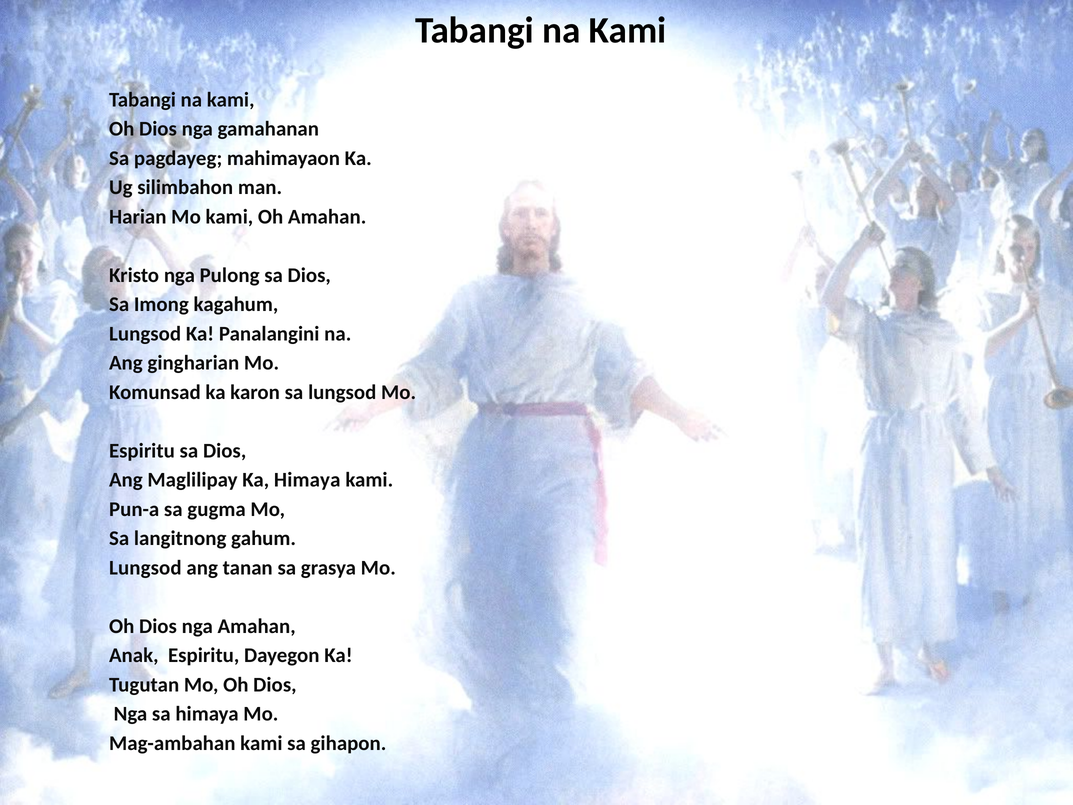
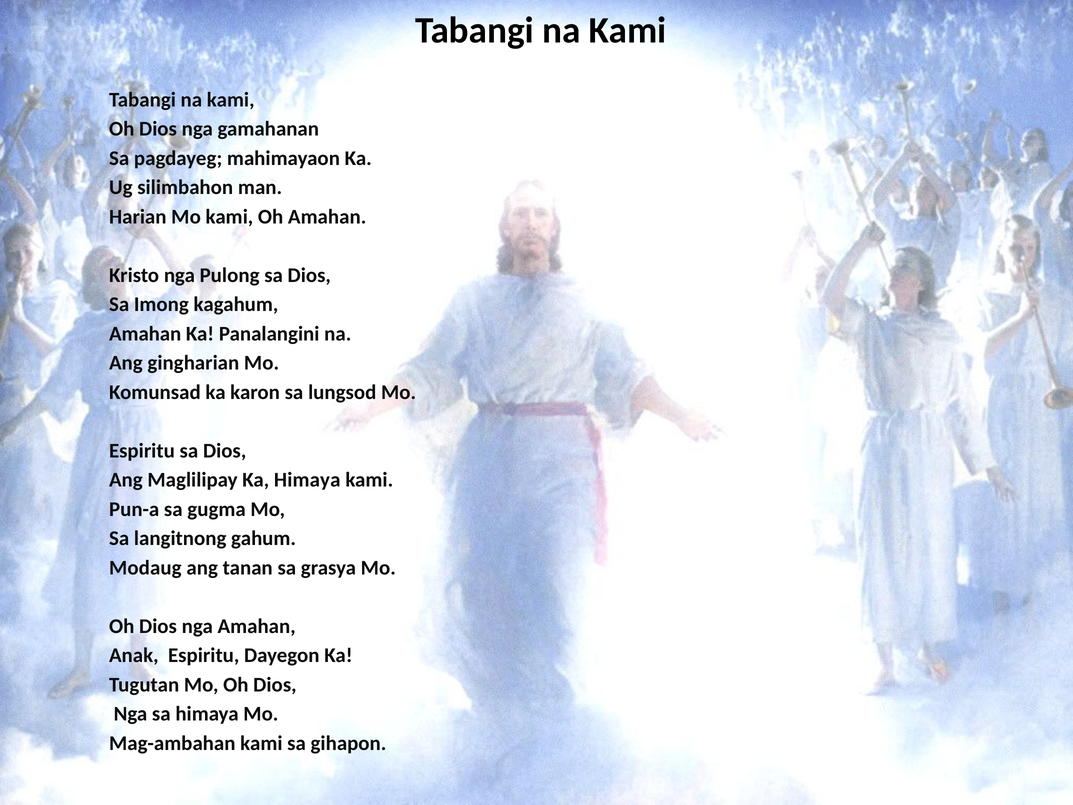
Lungsod: Lungsod -> Amahan (145, 334)
Lungsod: Lungsod -> Modaug (145, 568)
